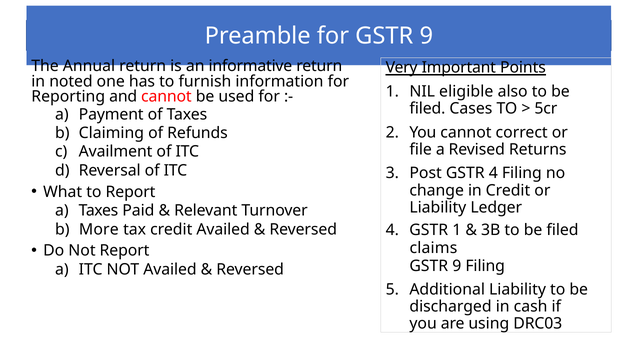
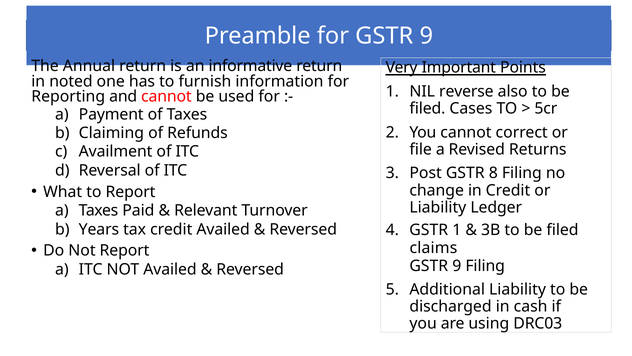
eligible: eligible -> reverse (466, 91)
GSTR 4: 4 -> 8 (493, 173)
More: More -> Years (99, 229)
